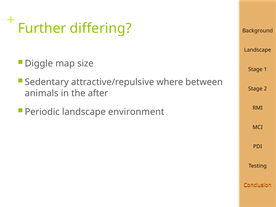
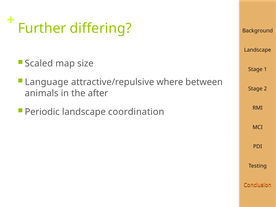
Diggle: Diggle -> Scaled (39, 63)
Sedentary: Sedentary -> Language (47, 82)
environment: environment -> coordination (136, 112)
